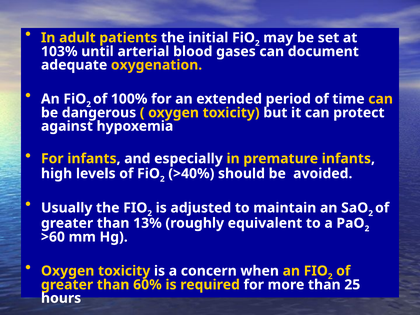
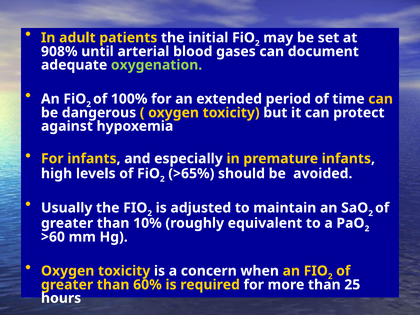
103%: 103% -> 908% (59, 52)
oxygenation colour: yellow -> light green (157, 65)
>40%: >40% -> >65% (191, 174)
13%: 13% -> 10% (147, 223)
